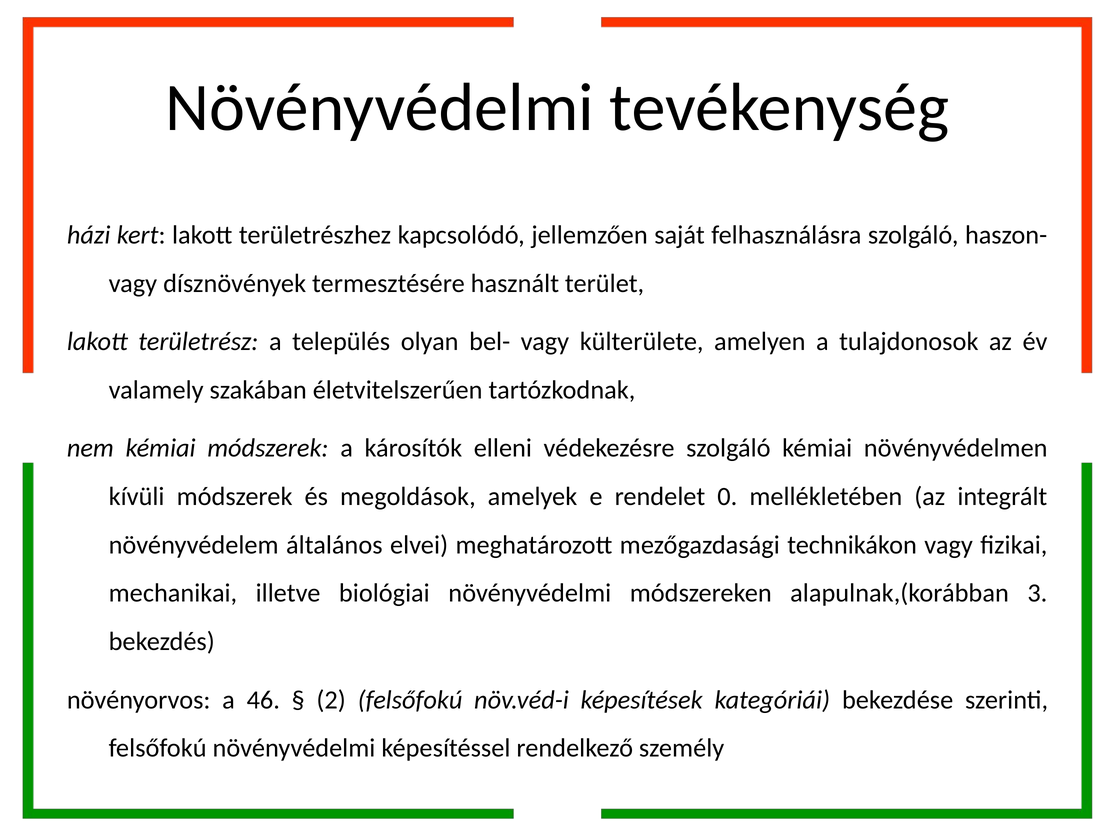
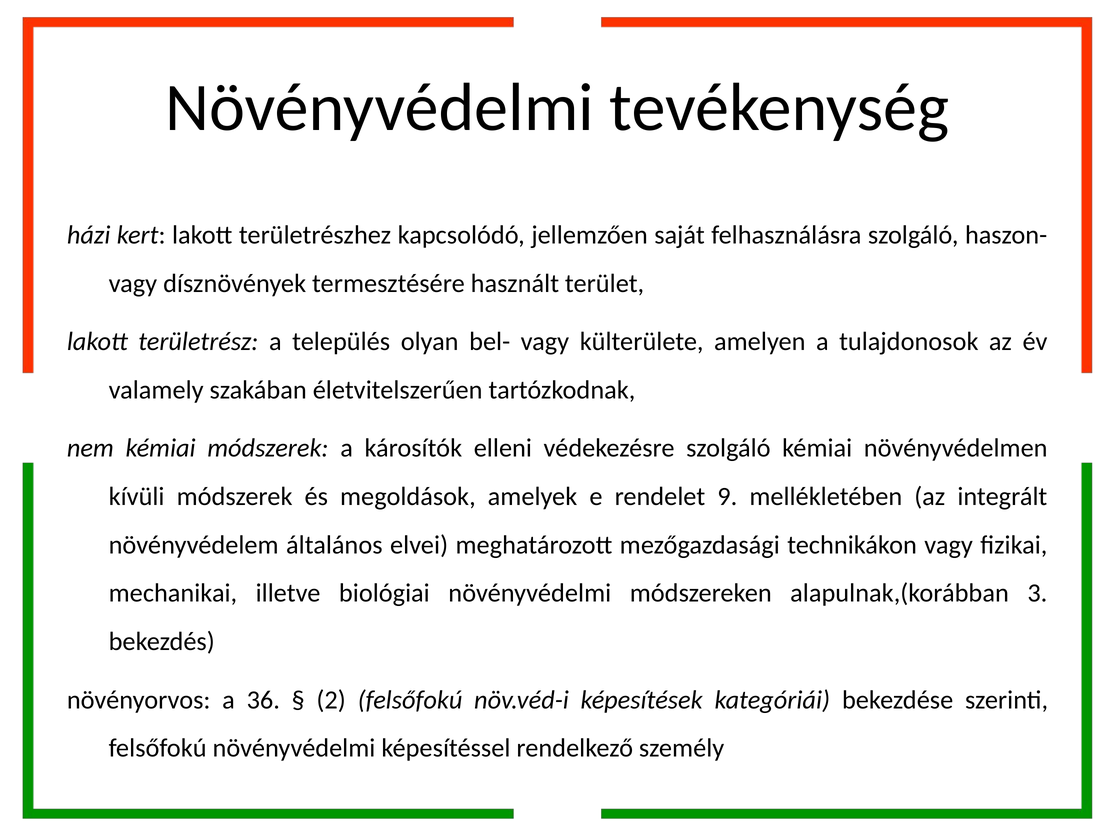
0: 0 -> 9 (727, 497)
46: 46 -> 36 (263, 700)
